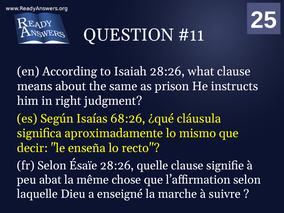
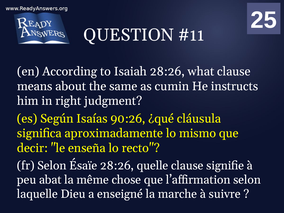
prison: prison -> cumin (172, 86)
68:26: 68:26 -> 90:26 (128, 119)
